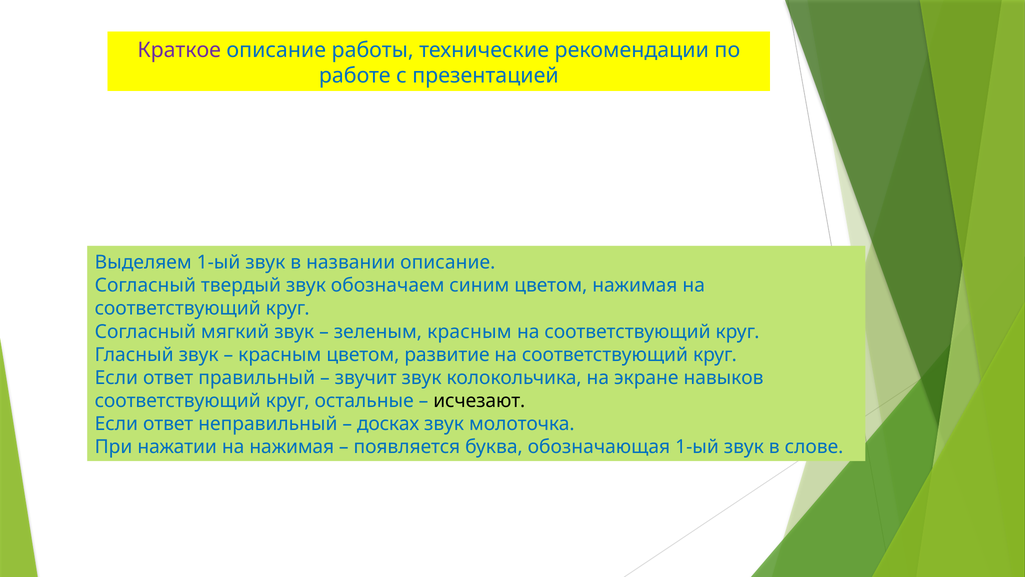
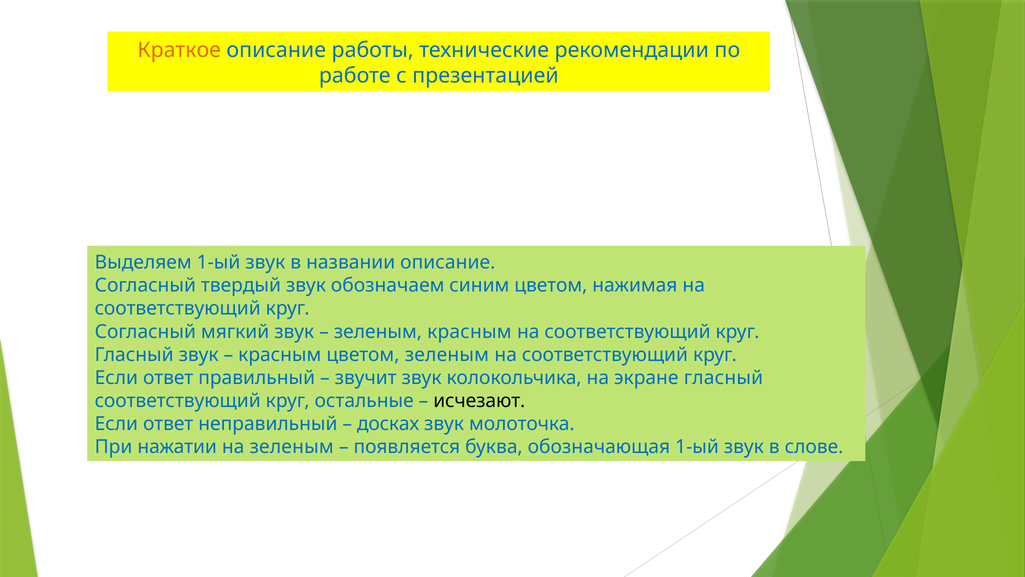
Краткое colour: purple -> orange (179, 50)
цветом развитие: развитие -> зеленым (447, 355)
экране навыков: навыков -> гласный (723, 378)
на нажимая: нажимая -> зеленым (292, 447)
